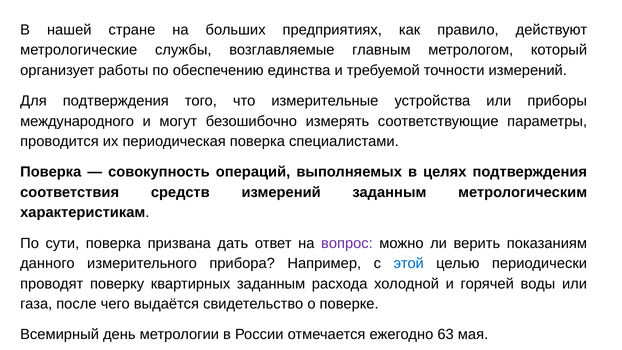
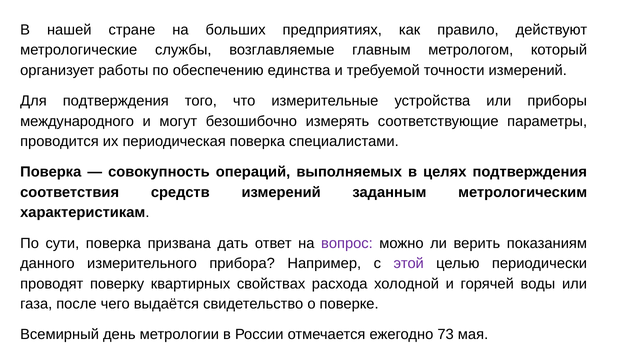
этой colour: blue -> purple (409, 263)
квартирных заданным: заданным -> свойствах (271, 284)
63: 63 -> 73 (446, 335)
